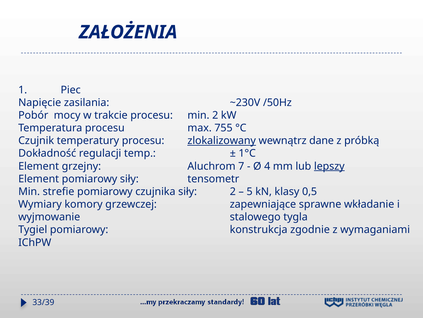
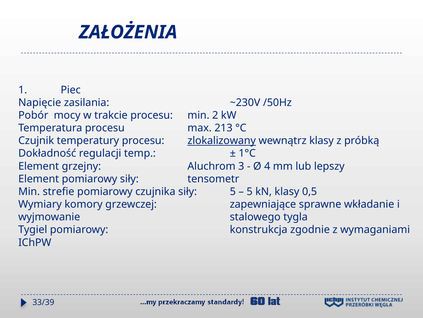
755: 755 -> 213 (223, 128)
wewnątrz dane: dane -> klasy (322, 140)
7: 7 -> 3 (241, 166)
lepszy underline: present -> none (329, 166)
siły 2: 2 -> 5 (233, 191)
